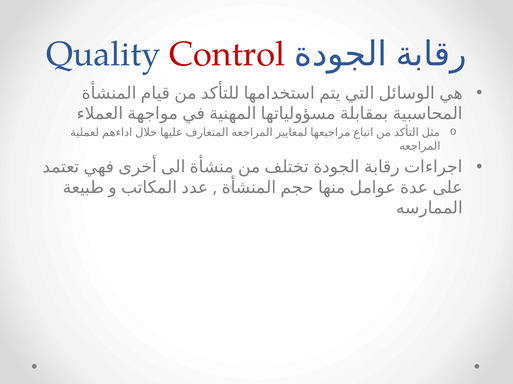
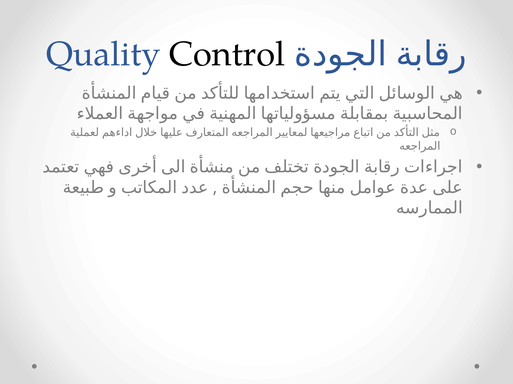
Control colour: red -> black (227, 54)
